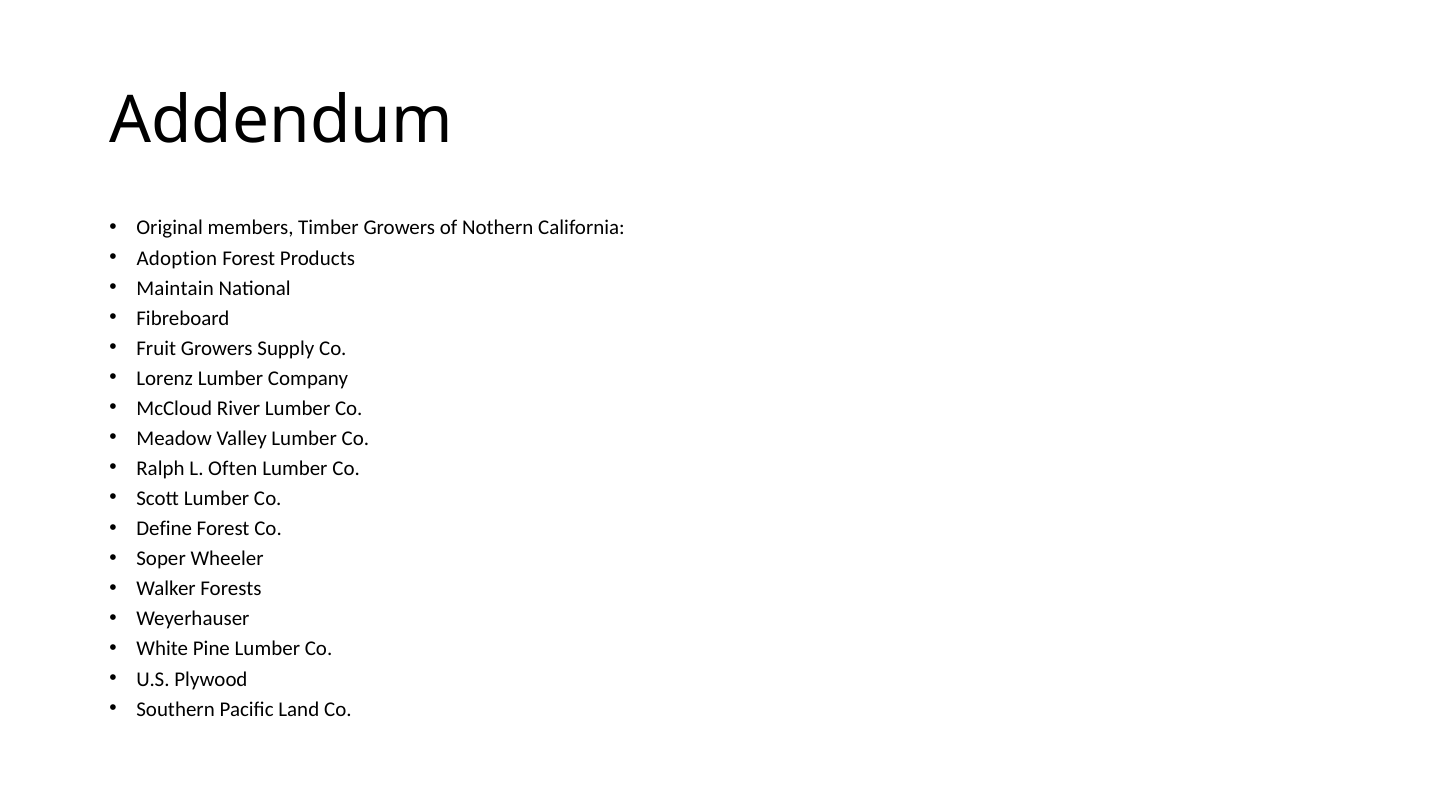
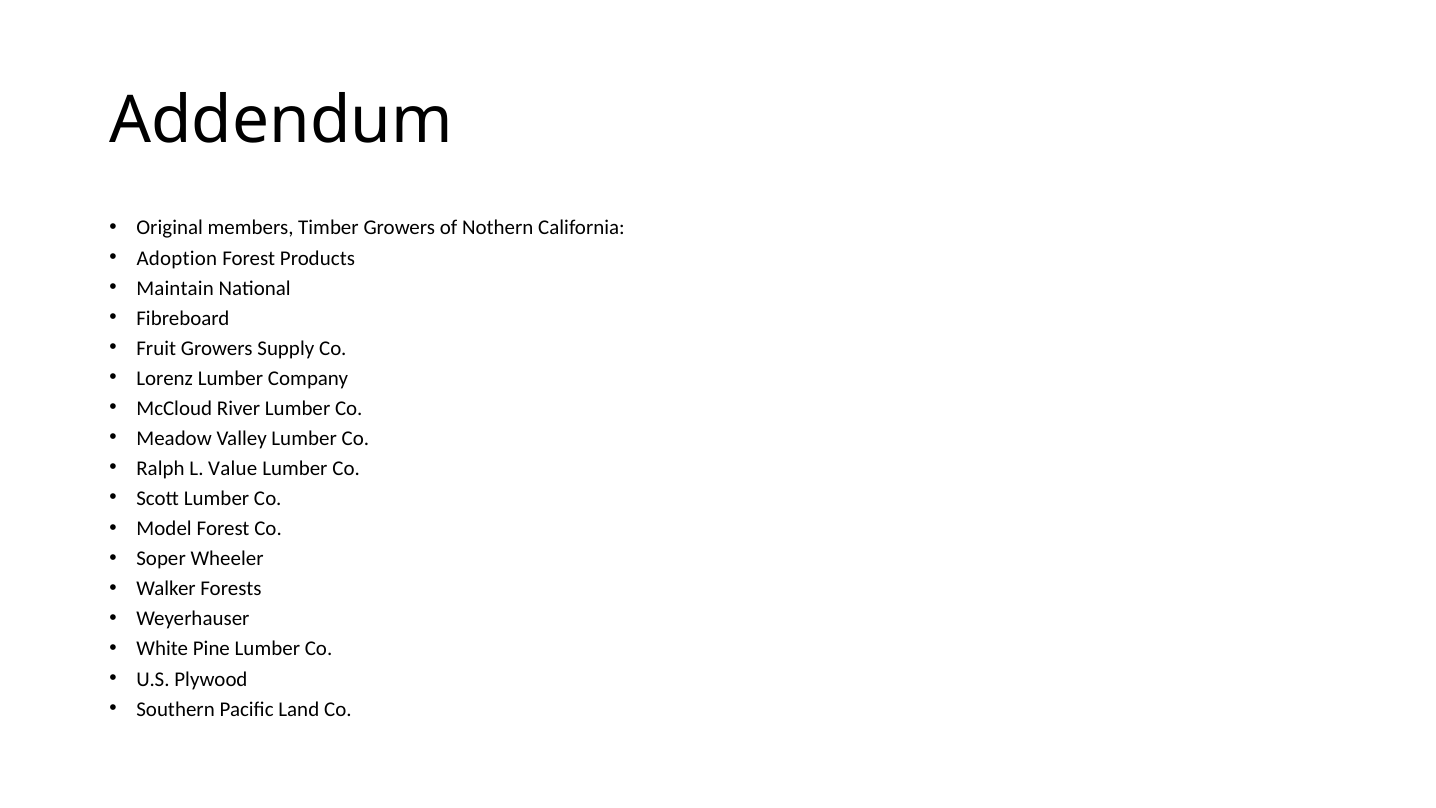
Often: Often -> Value (233, 468)
Define: Define -> Model (164, 529)
